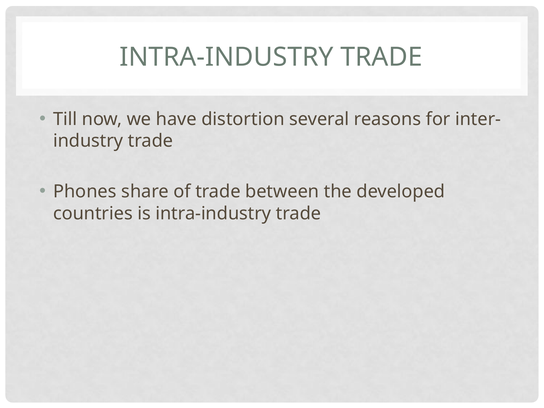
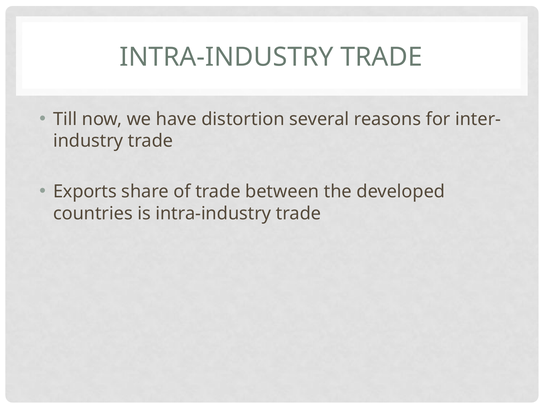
Phones: Phones -> Exports (85, 192)
